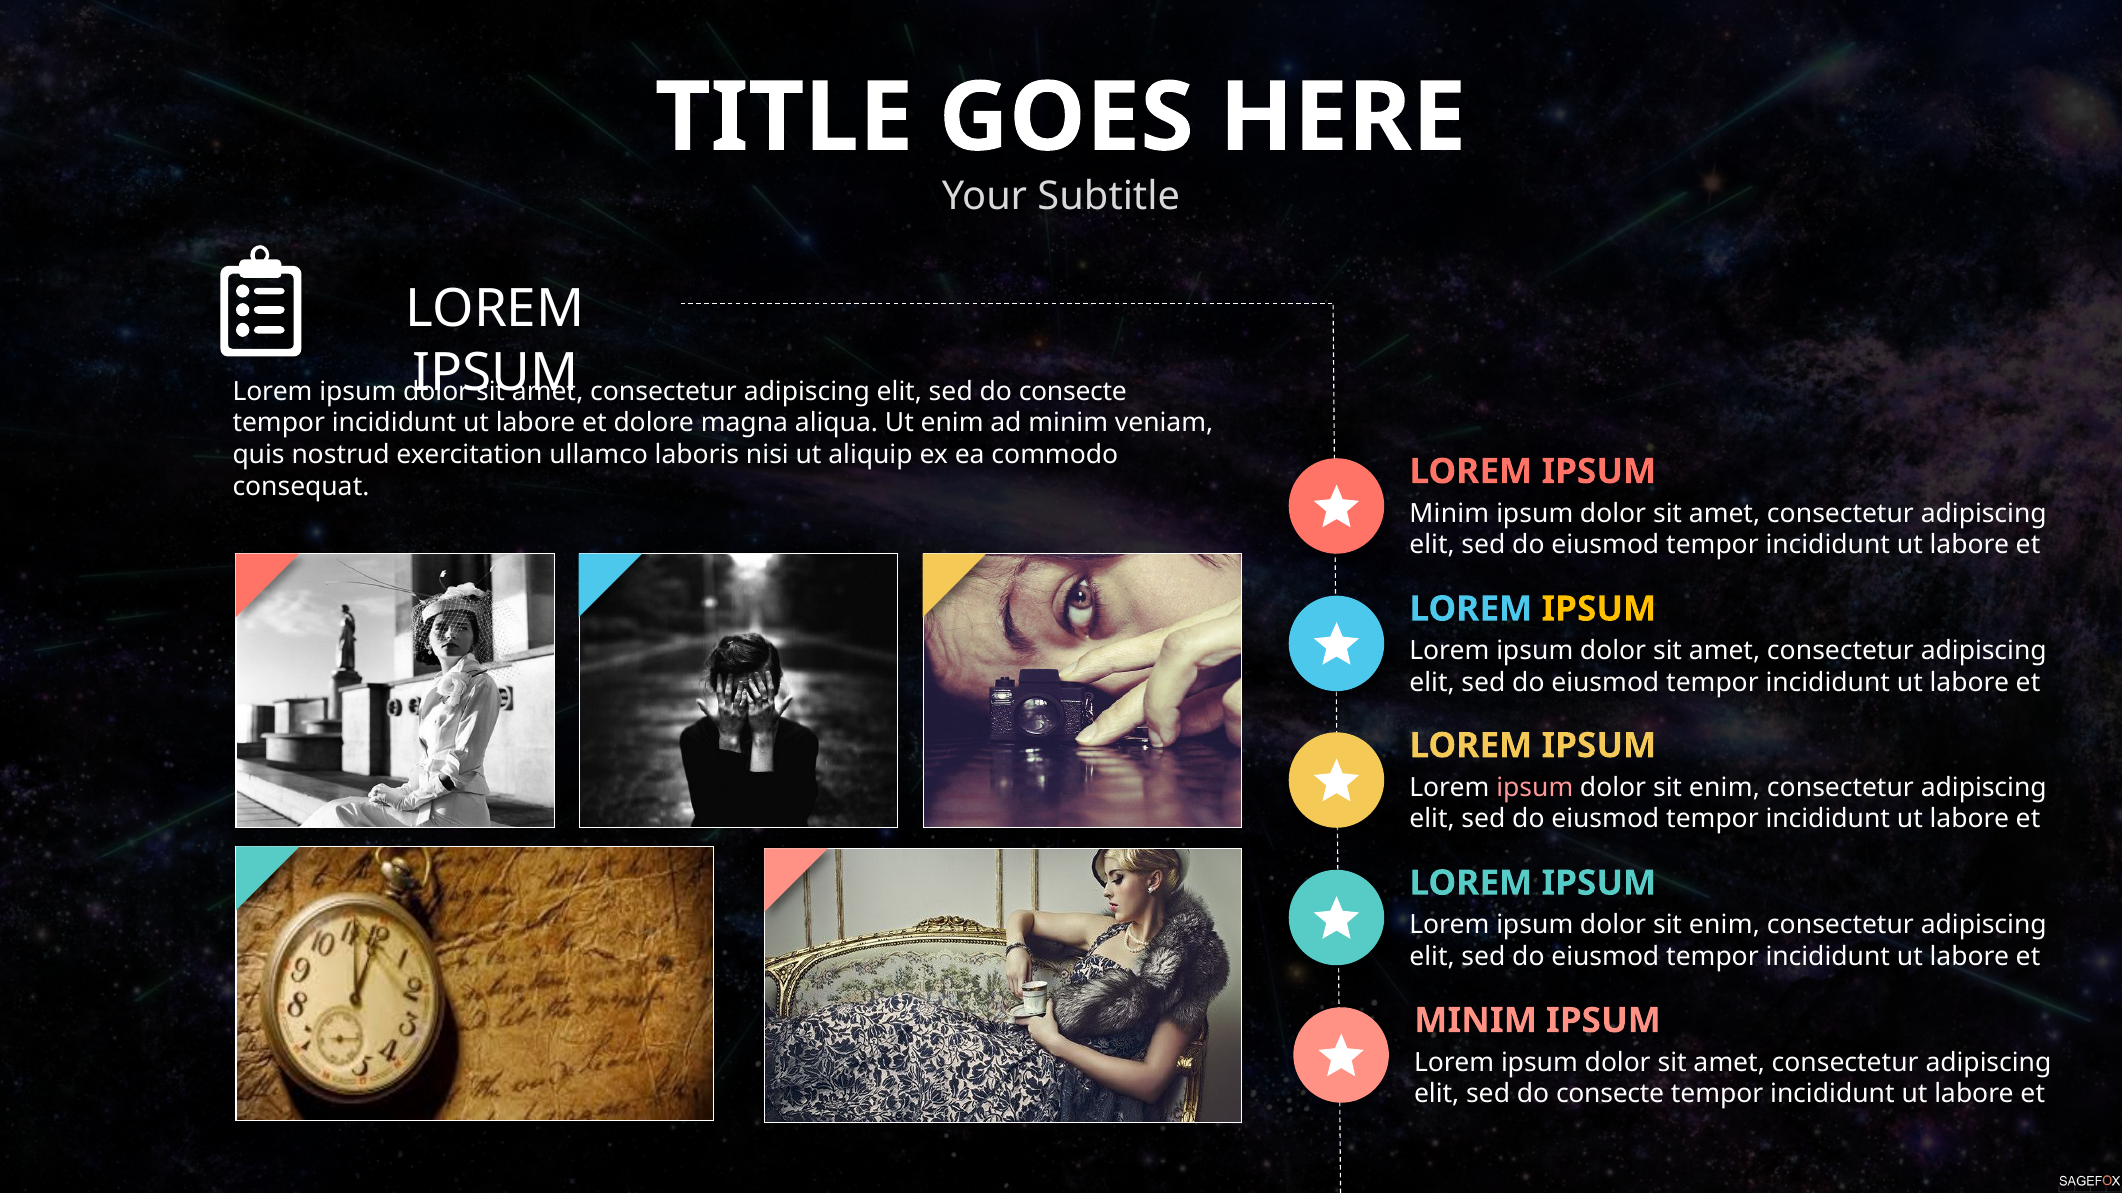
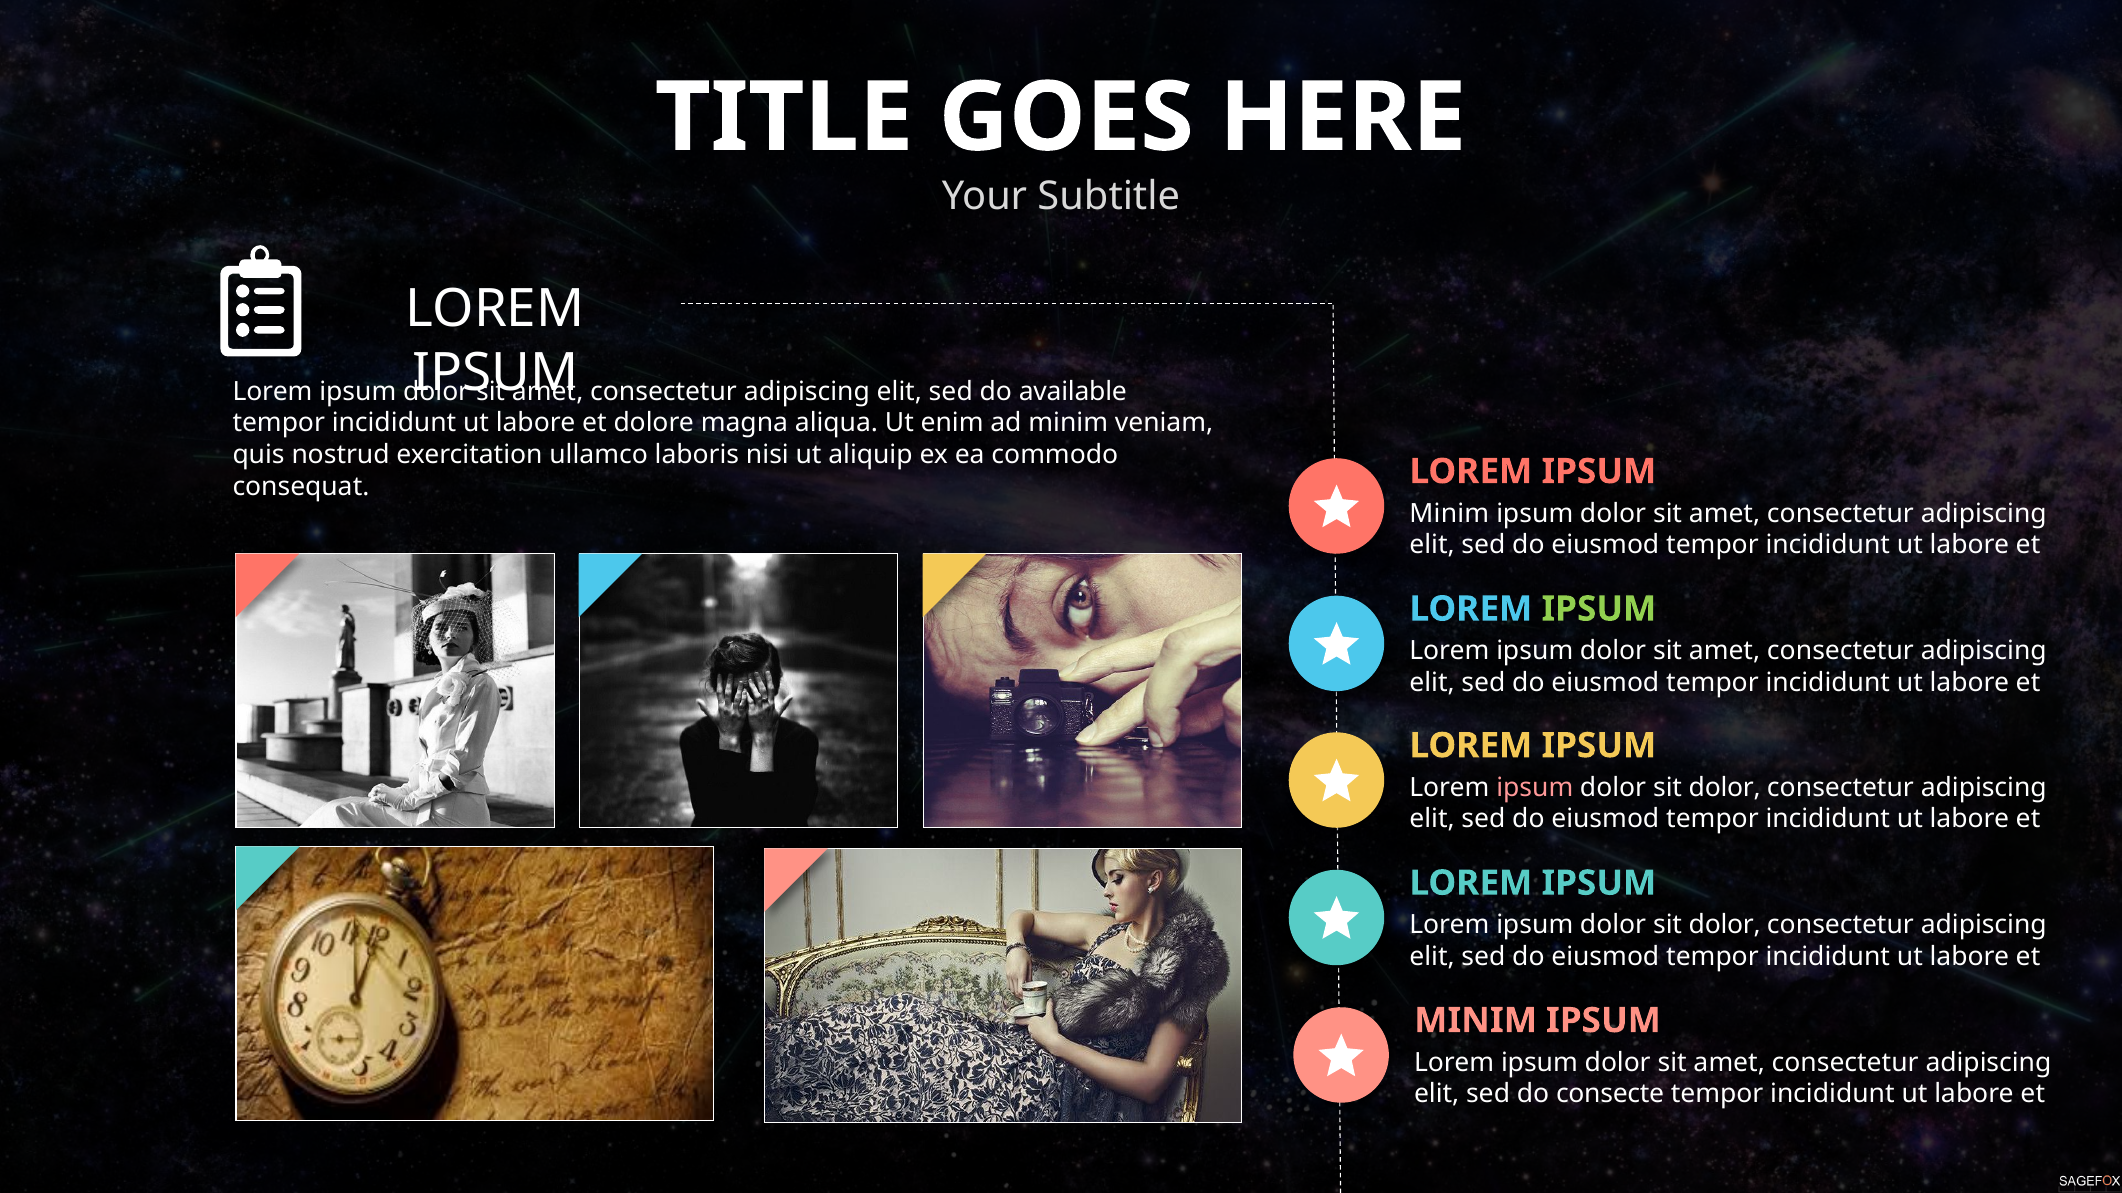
consecte: consecte -> available (1073, 392)
IPSUM colour: yellow -> light green (1599, 609)
enim: enim -> dolor (1725, 788)
enim: enim -> dolor (1725, 925)
